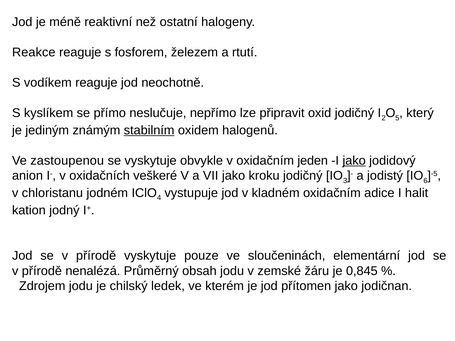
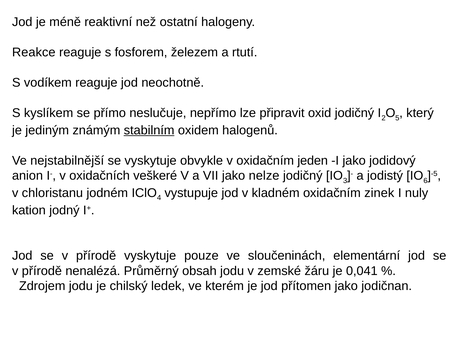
zastoupenou: zastoupenou -> nejstabilnější (67, 161)
jako underline: present -> none (354, 161)
kroku: kroku -> nelze (264, 176)
adice: adice -> zinek (379, 193)
halit: halit -> nuly (417, 193)
0,845: 0,845 -> 0,041 (362, 271)
